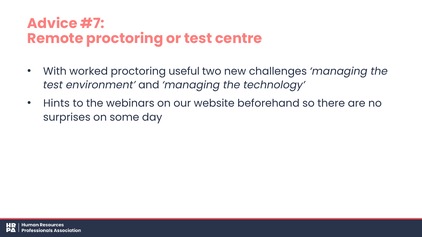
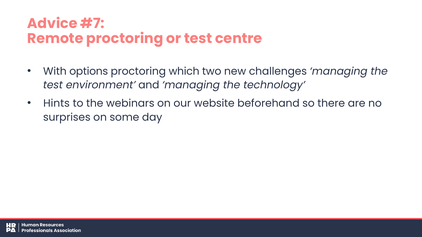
worked: worked -> options (89, 71)
useful: useful -> which (184, 71)
